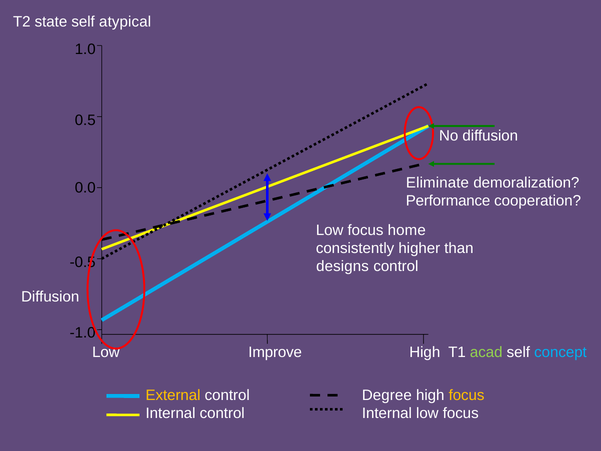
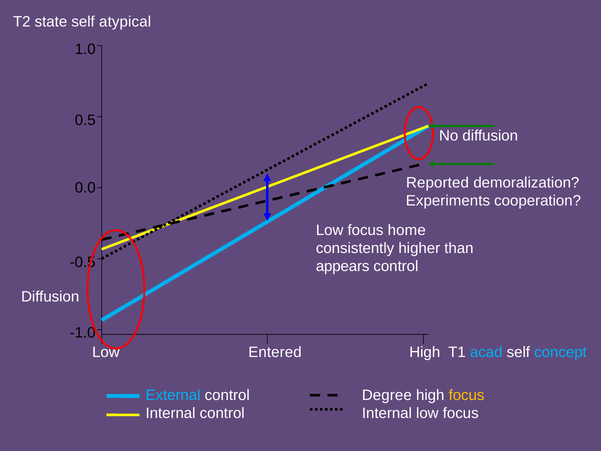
Eliminate: Eliminate -> Reported (437, 183)
Performance: Performance -> Experiments (448, 201)
designs: designs -> appears (343, 266)
Improve: Improve -> Entered (275, 352)
acad colour: light green -> light blue (486, 352)
External colour: yellow -> light blue (173, 395)
